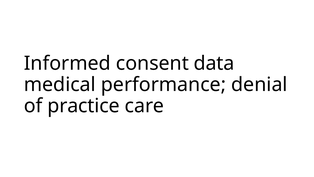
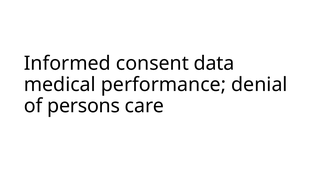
practice: practice -> persons (84, 106)
